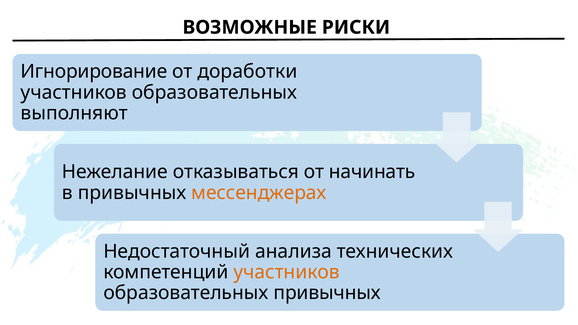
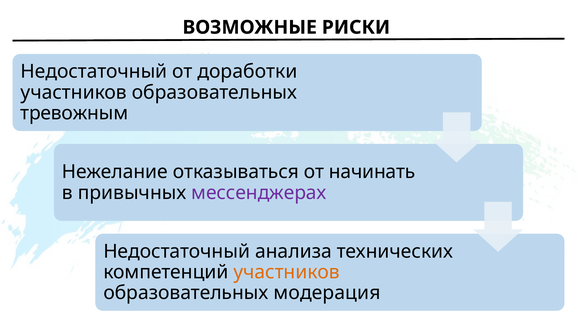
Игнорирование: Игнорирование -> Недостаточный (94, 72)
выполняют: выполняют -> тревожным (74, 113)
мессенджерах colour: orange -> purple (259, 193)
образовательных привычных: привычных -> модерация (327, 293)
